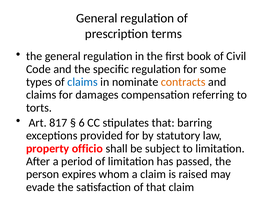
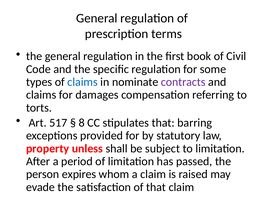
contracts colour: orange -> purple (183, 82)
817: 817 -> 517 (58, 122)
6: 6 -> 8 (82, 122)
officio: officio -> unless (87, 148)
